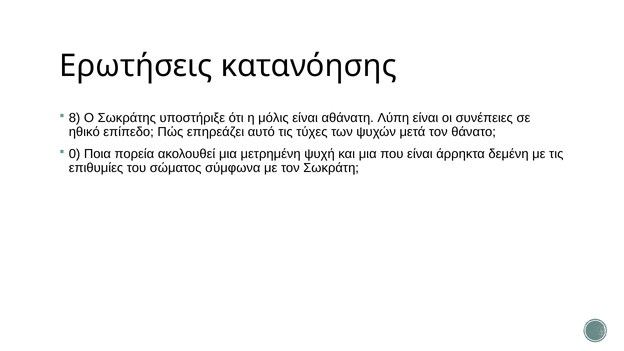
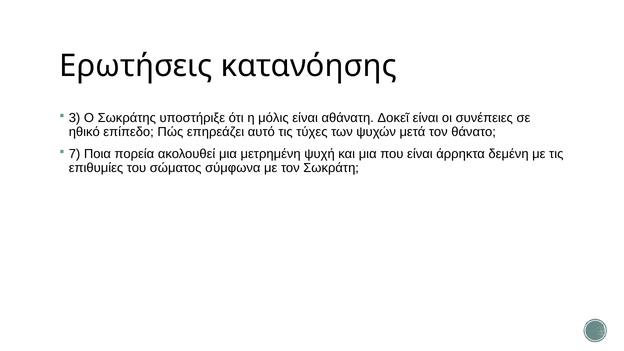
8: 8 -> 3 (75, 118)
Λύπη: Λύπη -> Δοκεῖ (393, 118)
0: 0 -> 7 (75, 154)
